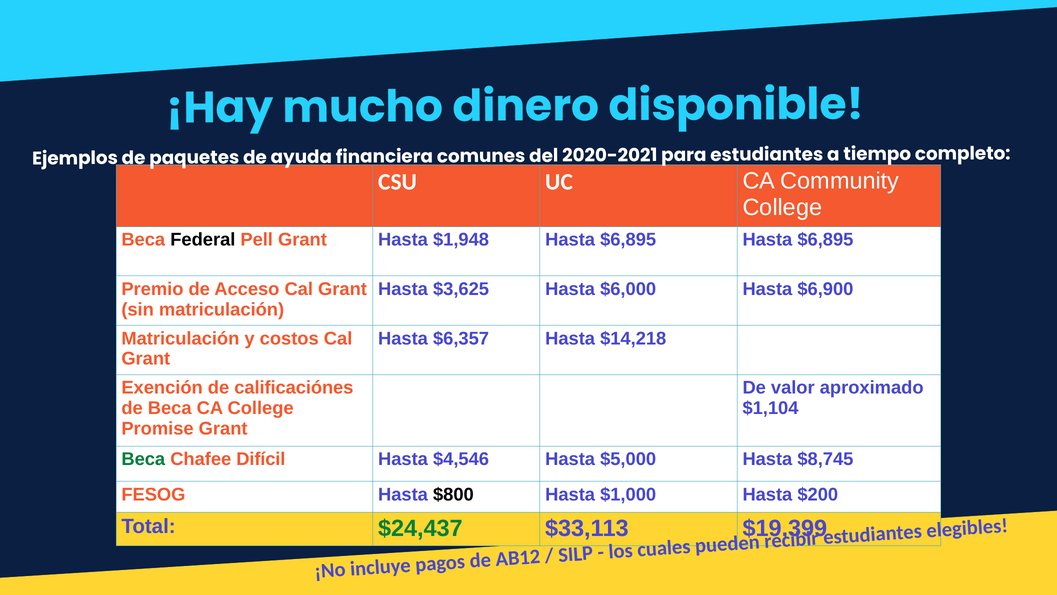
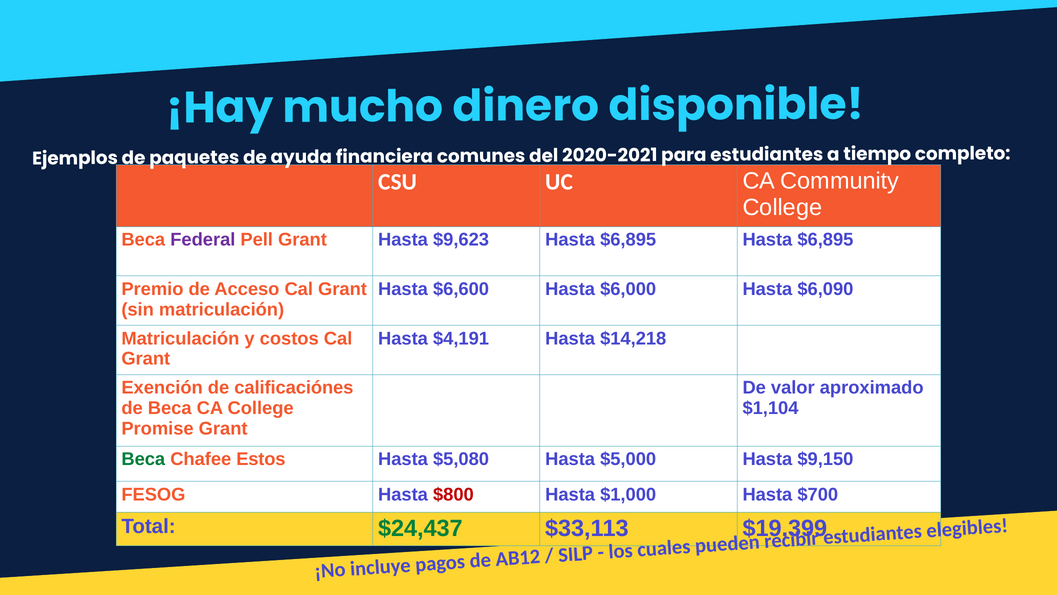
Federal colour: black -> purple (203, 240)
$1,948: $1,948 -> $9,623 (461, 240)
$3,625: $3,625 -> $6,600 (461, 289)
$6,900: $6,900 -> $6,090 (825, 289)
$6,357: $6,357 -> $4,191 (461, 338)
Difícil: Difícil -> Estos (261, 459)
$4,546: $4,546 -> $5,080 (461, 459)
$8,745: $8,745 -> $9,150 (825, 459)
$800 colour: black -> red (453, 494)
$200: $200 -> $700 (818, 494)
